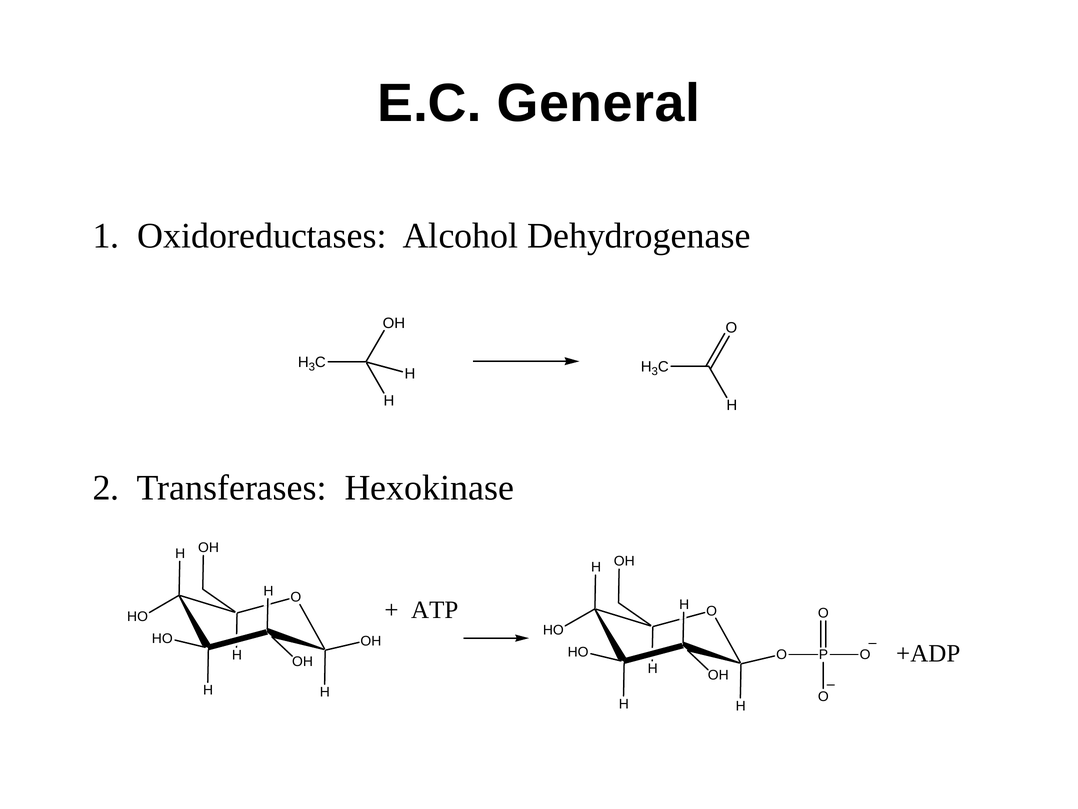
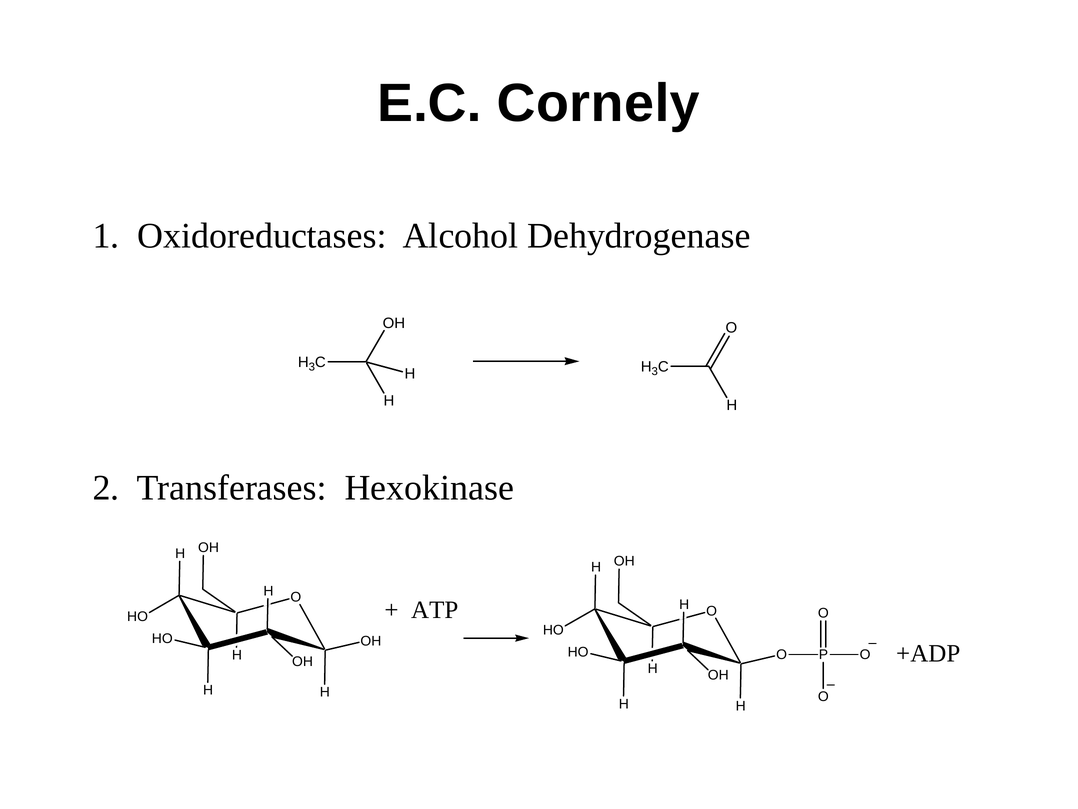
General: General -> Cornely (598, 104)
